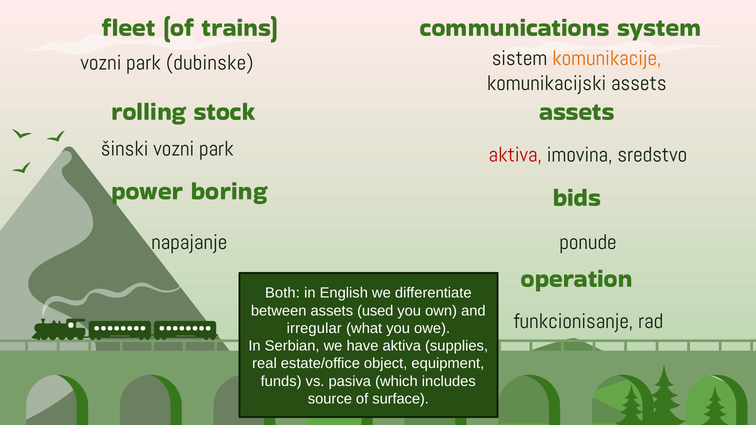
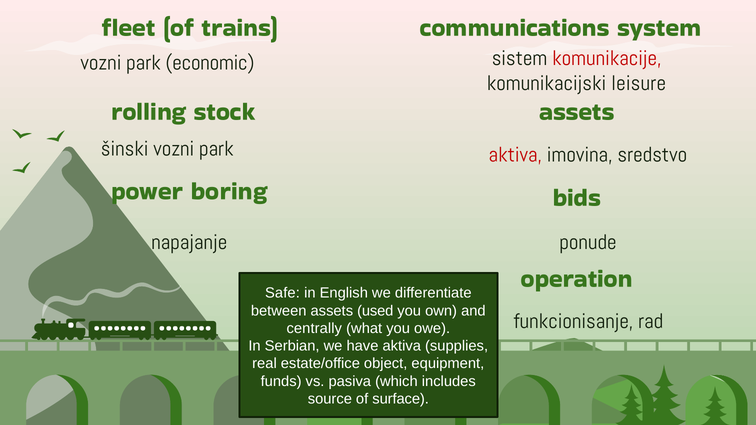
komunikacije colour: orange -> red (607, 58)
dubinske: dubinske -> economic (210, 63)
komunikacijski assets: assets -> leisure (639, 84)
Both: Both -> Safe (282, 293)
irregular: irregular -> centrally (314, 329)
